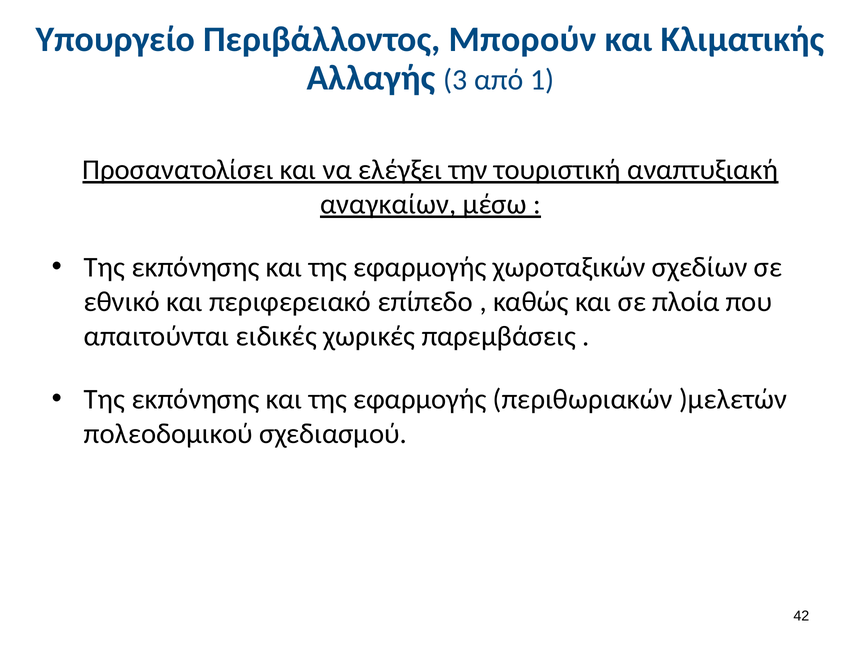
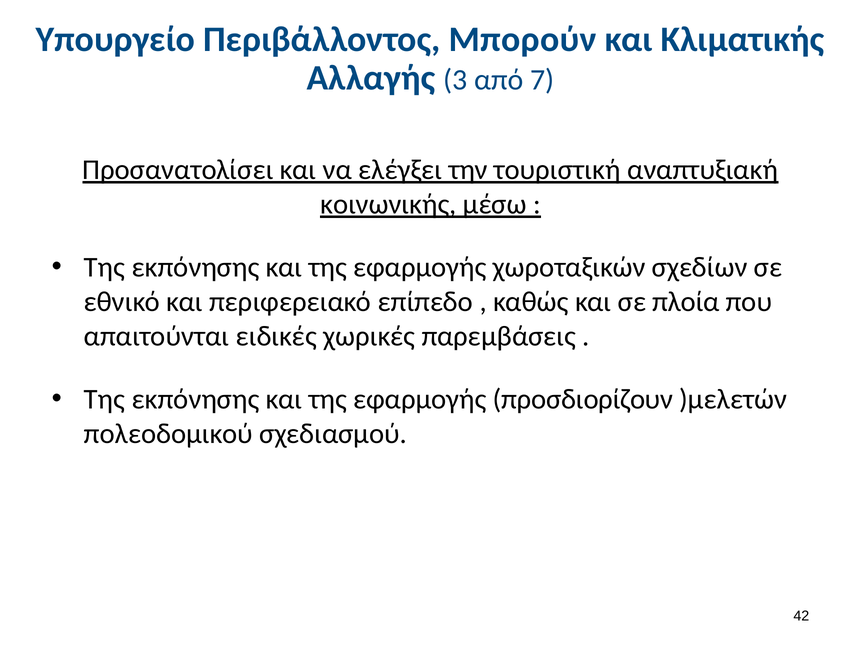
1: 1 -> 7 (542, 80)
αναγκαίων: αναγκαίων -> κοινωνικής (388, 205)
περιθωριακών: περιθωριακών -> προσδιορίζουν (583, 400)
